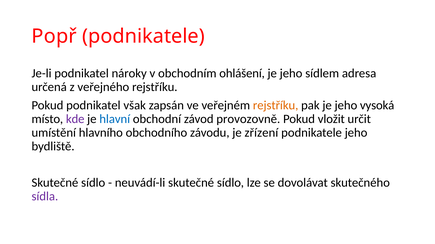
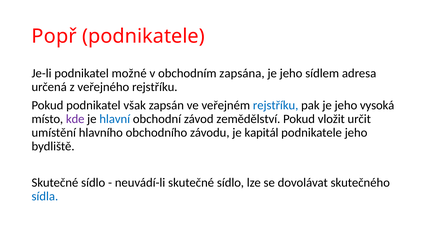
nároky: nároky -> možné (129, 74)
ohlášení: ohlášení -> zapsána (242, 74)
rejstříku colour: orange -> blue (276, 105)
provozovně: provozovně -> zemědělství (248, 119)
zřízení: zřízení -> kapitál (262, 133)
sídla colour: purple -> blue (45, 197)
